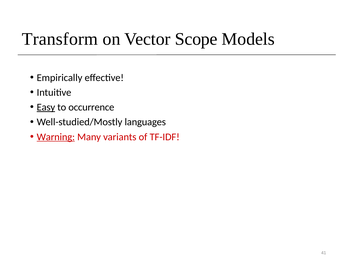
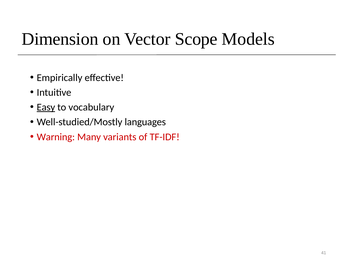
Transform: Transform -> Dimension (60, 39)
occurrence: occurrence -> vocabulary (91, 107)
Warning underline: present -> none (56, 137)
